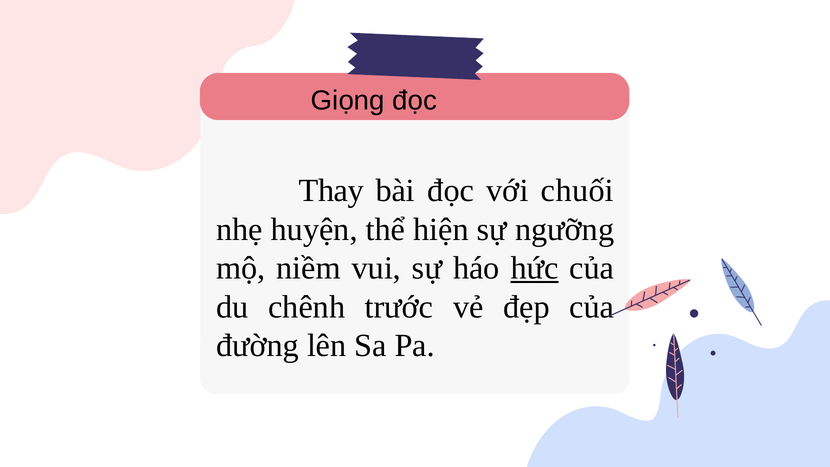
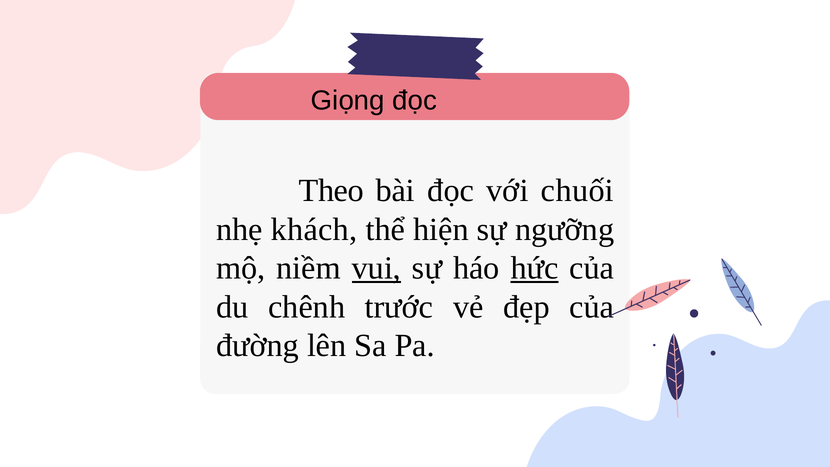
Thay: Thay -> Theo (331, 191)
huyện: huyện -> khách (314, 229)
vui underline: none -> present (376, 268)
